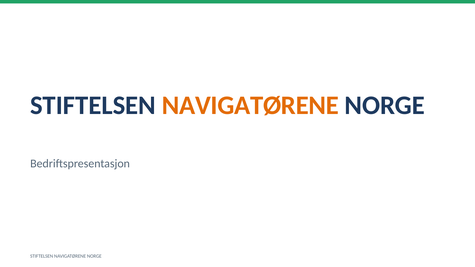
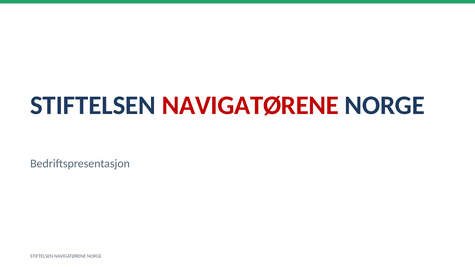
NAVIGATØRENE colour: orange -> red (250, 105)
